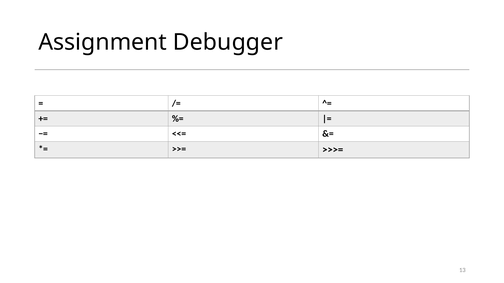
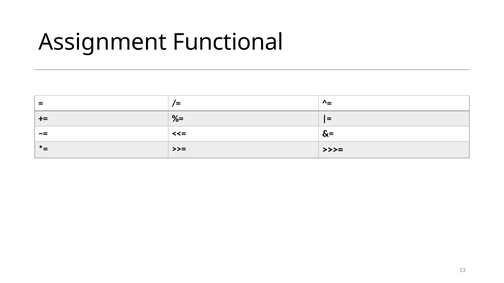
Debugger: Debugger -> Functional (228, 42)
